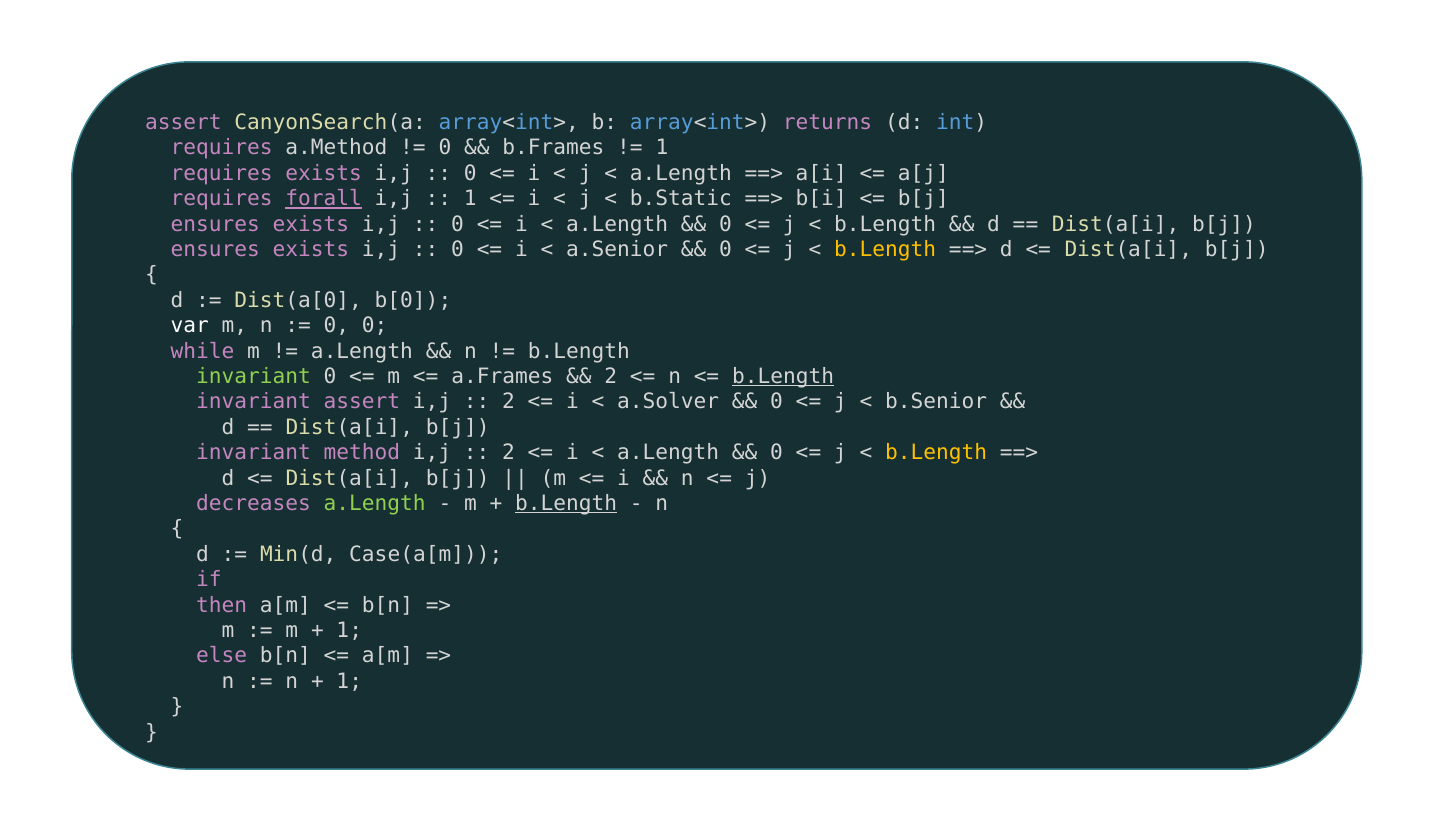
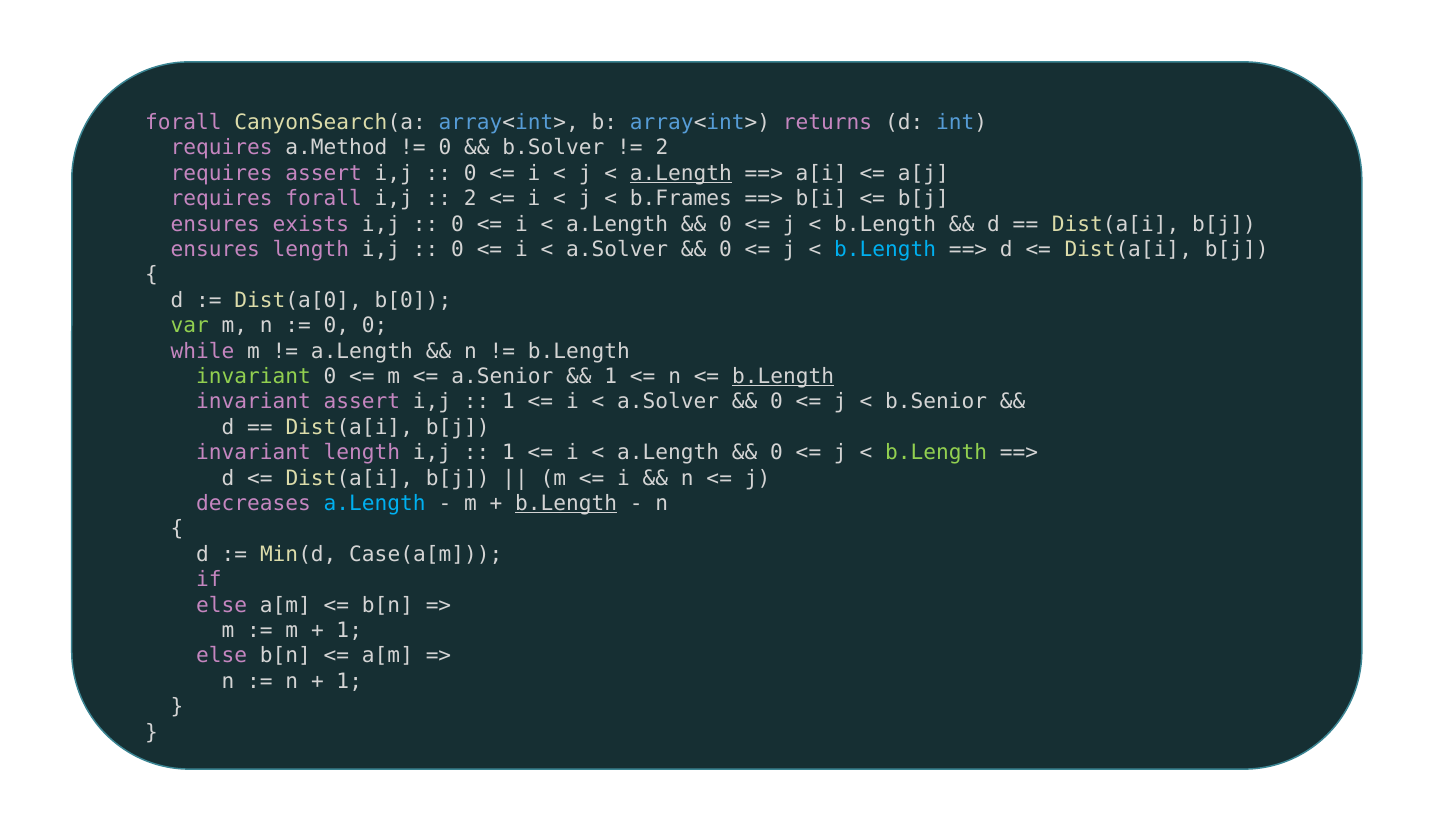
assert: assert -> forall (183, 123)
b.Frames: b.Frames -> b.Solver (553, 148)
1: 1 -> 2 (662, 148)
requires exists: exists -> assert (324, 173)
a.Length underline: none -> present (681, 173)
forall underline: present -> none (324, 199)
1: 1 -> 2 (470, 199)
b.Static: b.Static -> b.Frames (681, 199)
exists: exists -> length (311, 250)
a.Senior: a.Senior -> a.Solver (617, 250)
b.Length colour: yellow -> light blue (885, 250)
var colour: white -> light green (190, 326)
a.Frames: a.Frames -> a.Senior (502, 377)
2: 2 -> 1 (611, 377)
2: 2 -> 1 (509, 402)
invariant method: method -> length (362, 453)
2: 2 -> 1 (509, 453)
b.Length colour: yellow -> light green (936, 453)
a.Length colour: light green -> light blue (375, 504)
then: then -> else (222, 605)
